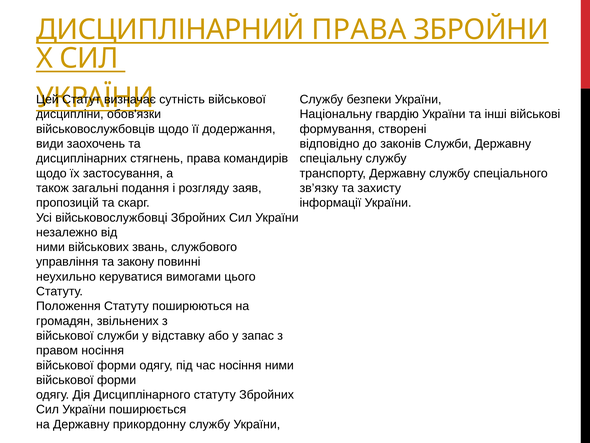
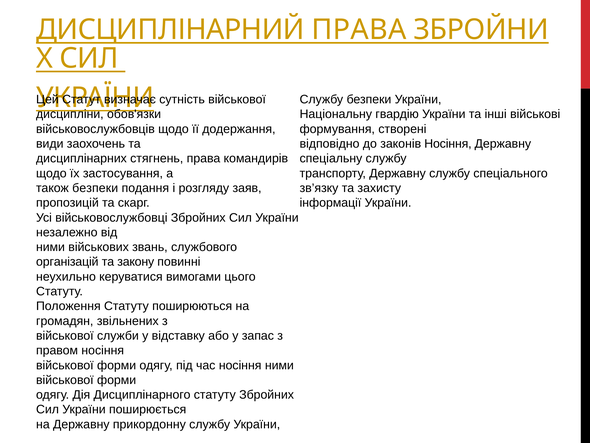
законів Служби: Служби -> Носіння (448, 144)
також загальні: загальні -> безпеки (95, 188)
управління: управління -> організацій (67, 262)
